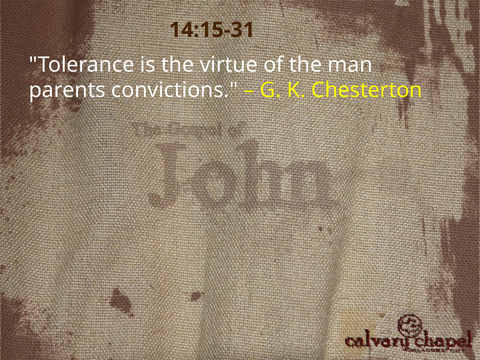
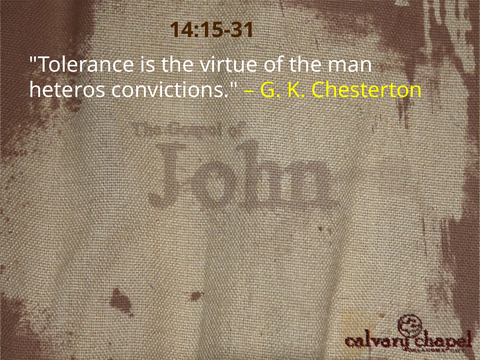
parents: parents -> heteros (67, 90)
